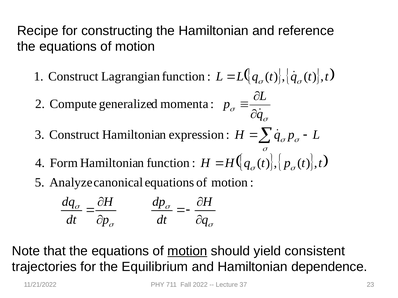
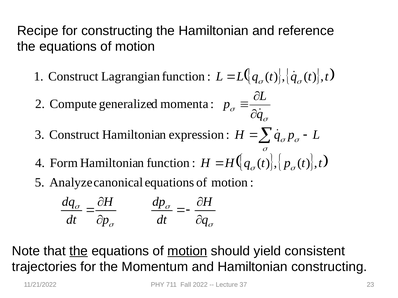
the underline: none -> present (79, 251)
Equilibrium: Equilibrium -> Momentum (155, 267)
Hamiltonian dependence: dependence -> constructing (329, 267)
